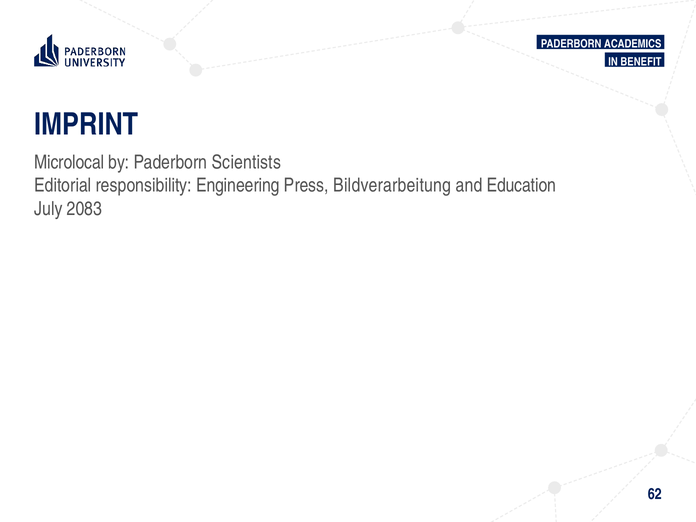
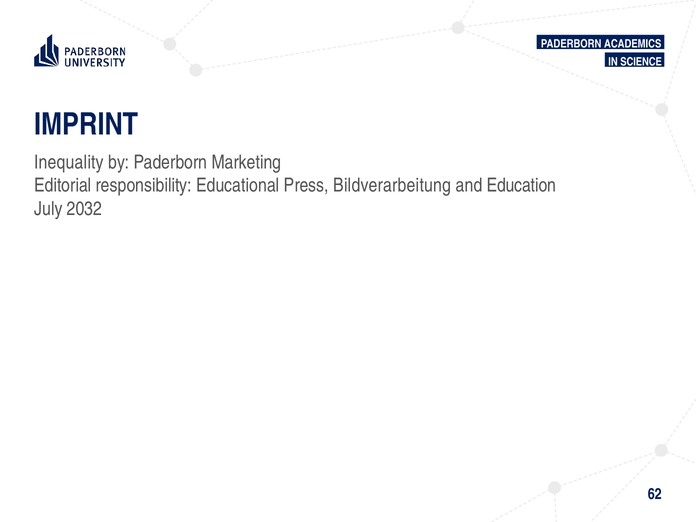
BENEFIT: BENEFIT -> SCIENCE (641, 62)
Microlocal: Microlocal -> Inequality (69, 162)
Scientists: Scientists -> Marketing (246, 162)
Engineering: Engineering -> Educational (238, 186)
2083: 2083 -> 2032 (84, 209)
